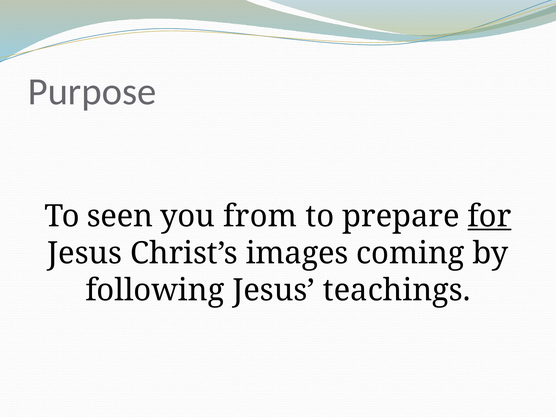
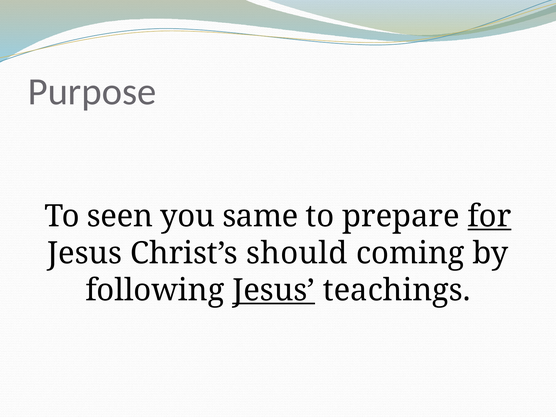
from: from -> same (260, 216)
images: images -> should (297, 253)
Jesus underline: none -> present (274, 290)
